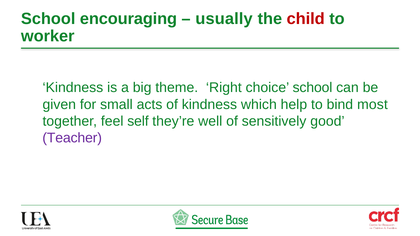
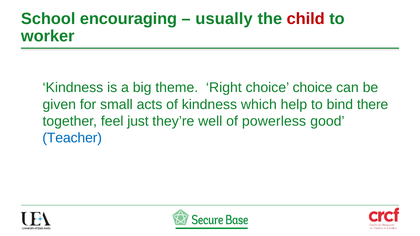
choice school: school -> choice (313, 88)
most: most -> there (373, 105)
self: self -> just (138, 121)
sensitively: sensitively -> powerless (274, 121)
Teacher colour: purple -> blue (72, 138)
